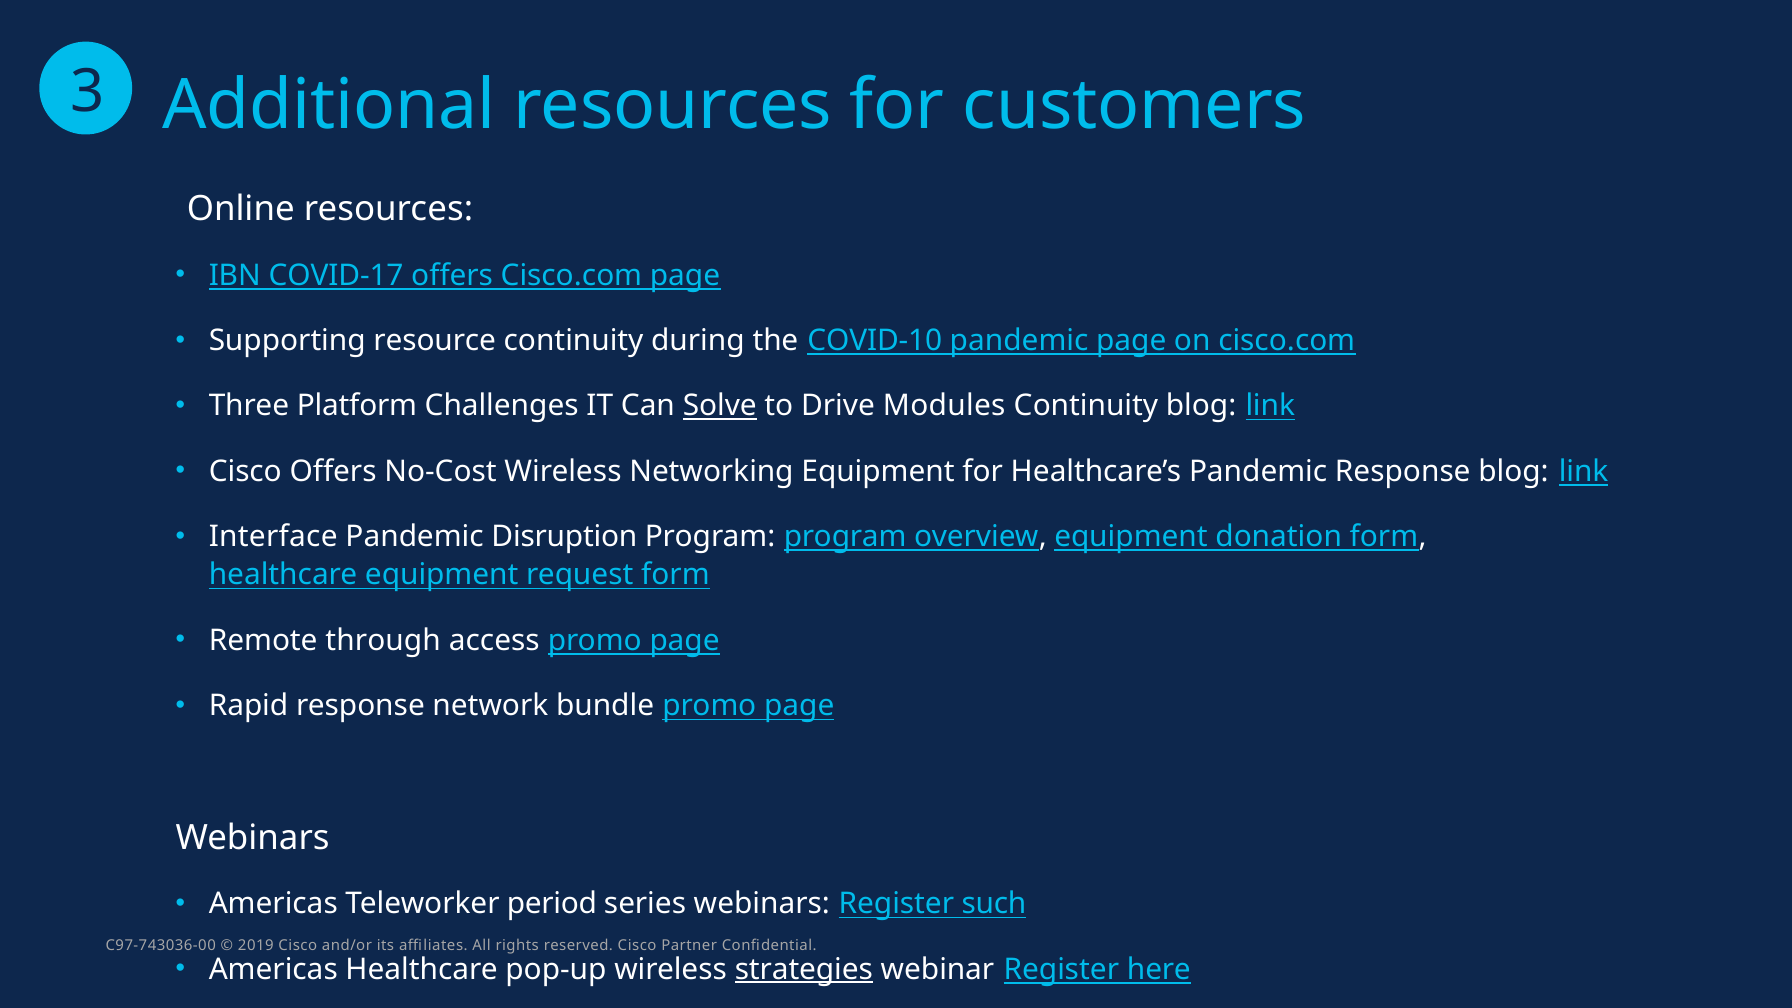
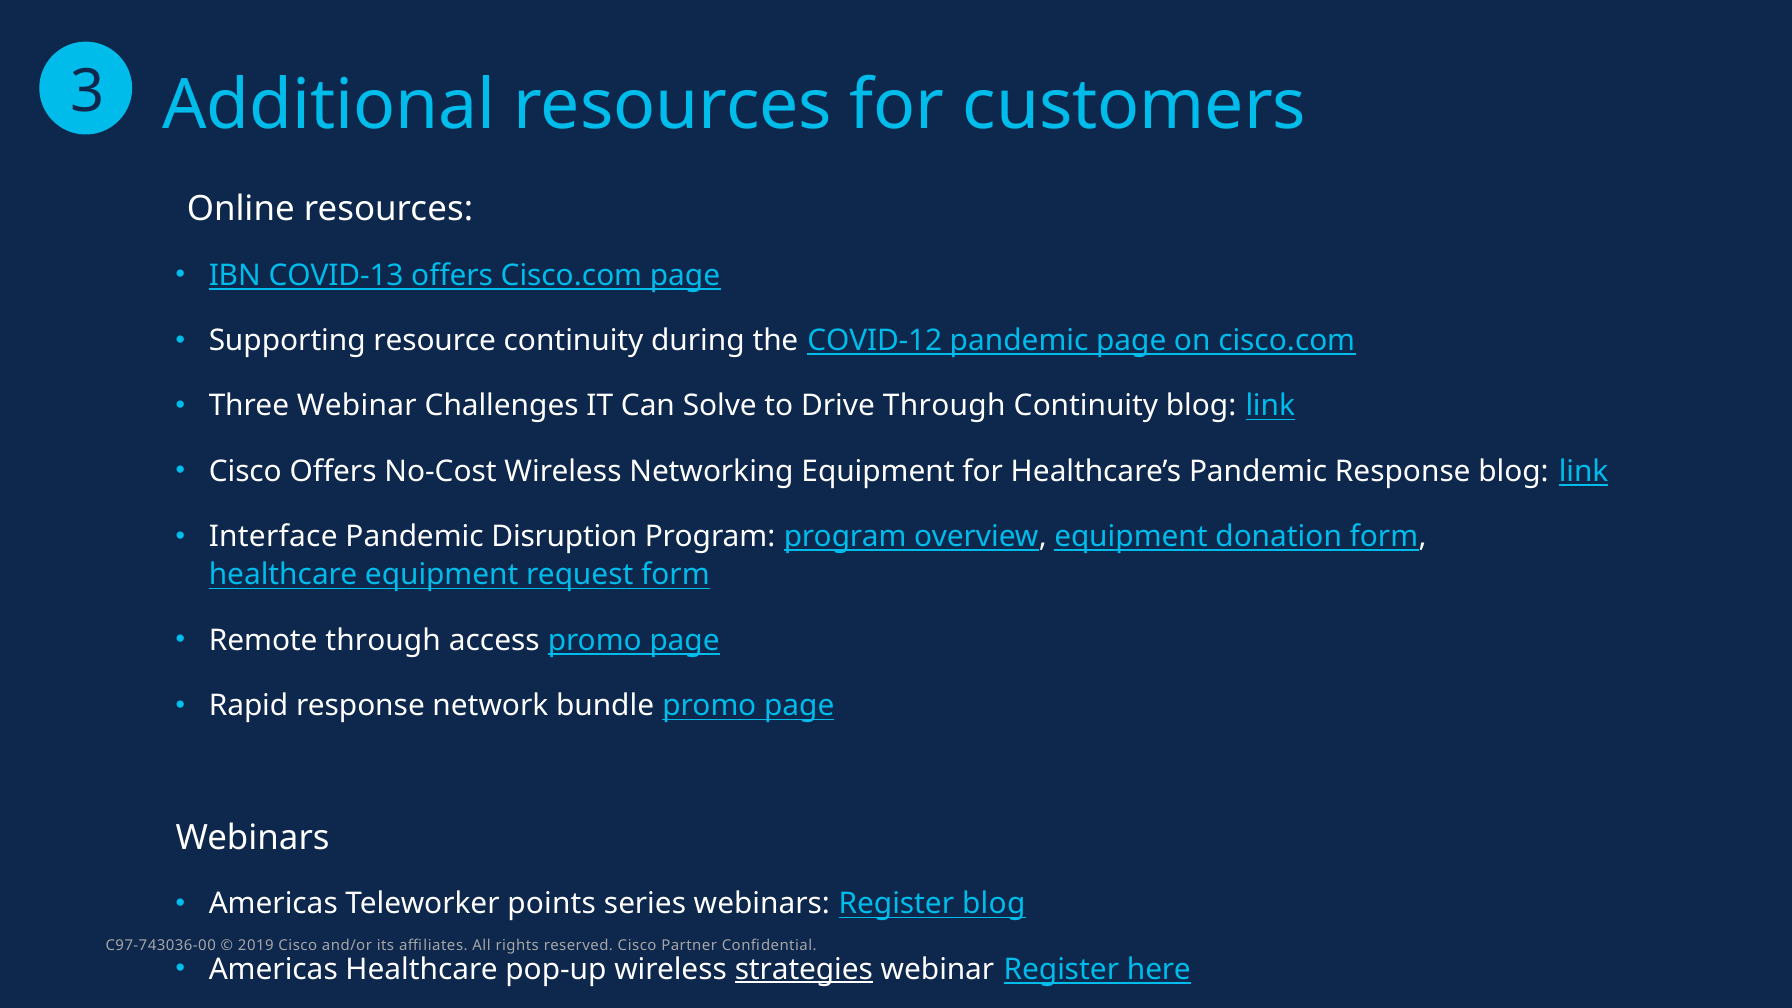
COVID-17: COVID-17 -> COVID-13 (336, 275)
COVID-10: COVID-10 -> COVID-12 (875, 341)
Three Platform: Platform -> Webinar (357, 406)
Solve underline: present -> none (720, 406)
Drive Modules: Modules -> Through (944, 406)
period: period -> points (552, 904)
Register such: such -> blog (994, 904)
